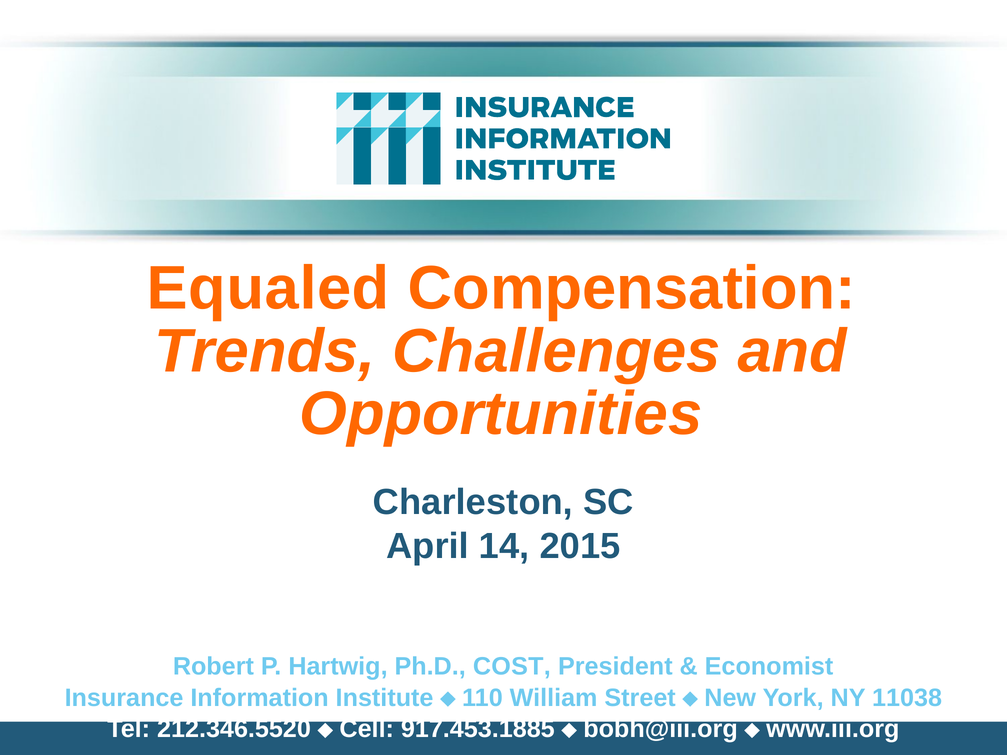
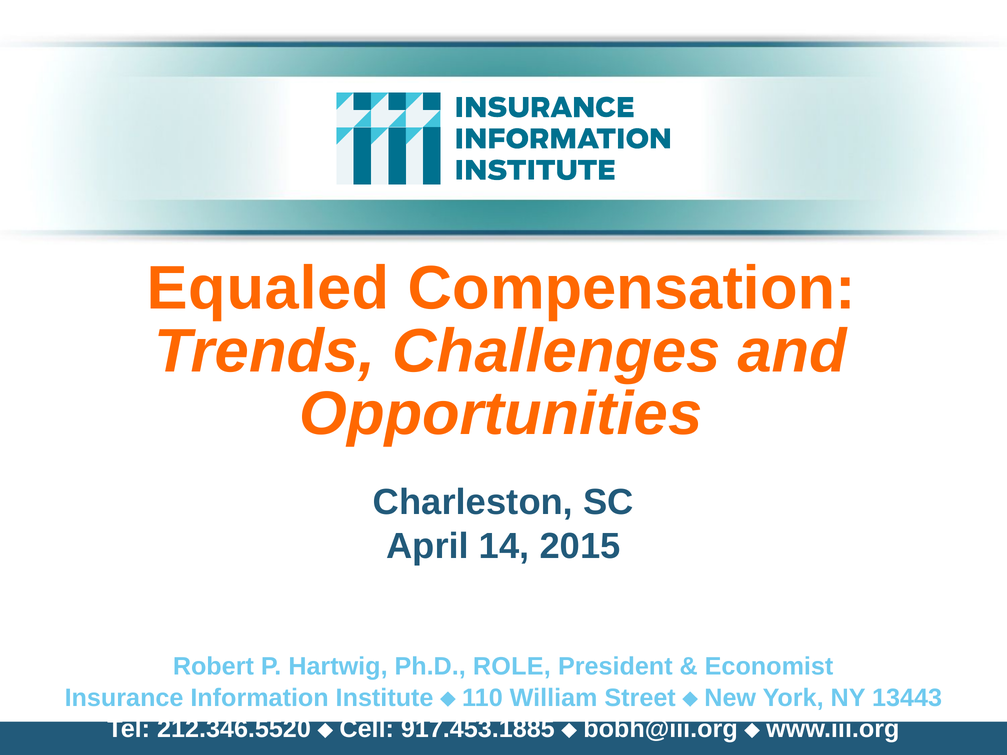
COST: COST -> ROLE (512, 667)
11038: 11038 -> 13443 (907, 698)
